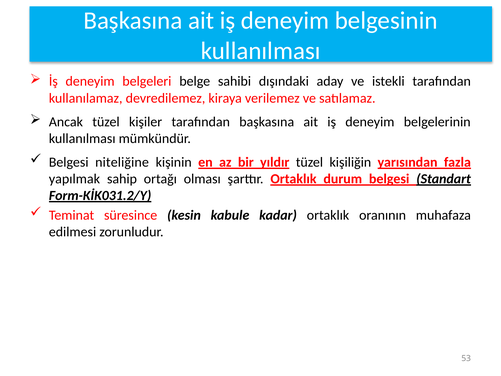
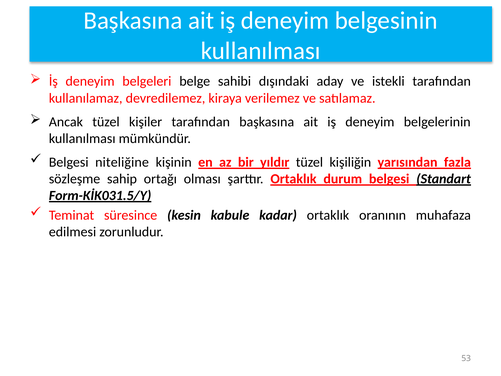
yapılmak: yapılmak -> sözleşme (75, 179)
Form-KİK031.2/Y: Form-KİK031.2/Y -> Form-KİK031.5/Y (100, 196)
